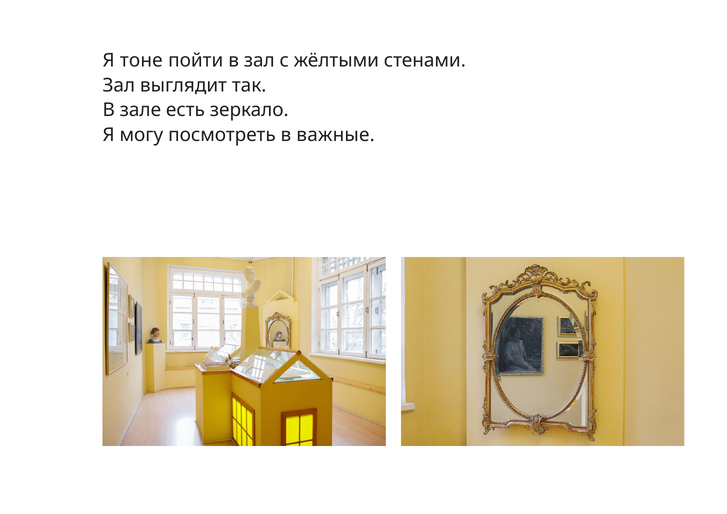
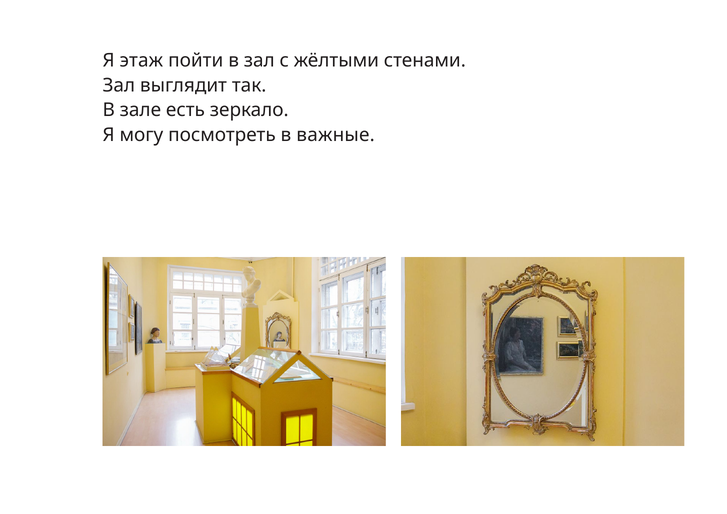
тоне: тоне -> этаж (141, 61)
